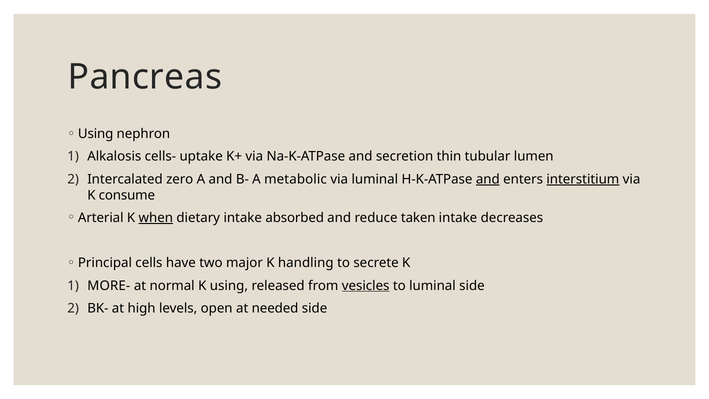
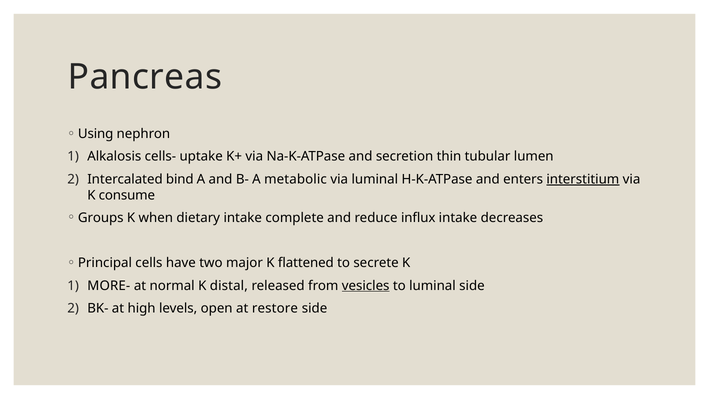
zero: zero -> bind (180, 179)
and underline: present -> none (488, 179)
Arterial: Arterial -> Groups (101, 218)
when underline: present -> none (156, 218)
absorbed: absorbed -> complete (295, 218)
taken: taken -> influx (418, 218)
handling: handling -> flattened (306, 263)
K using: using -> distal (229, 285)
needed: needed -> restore (275, 308)
